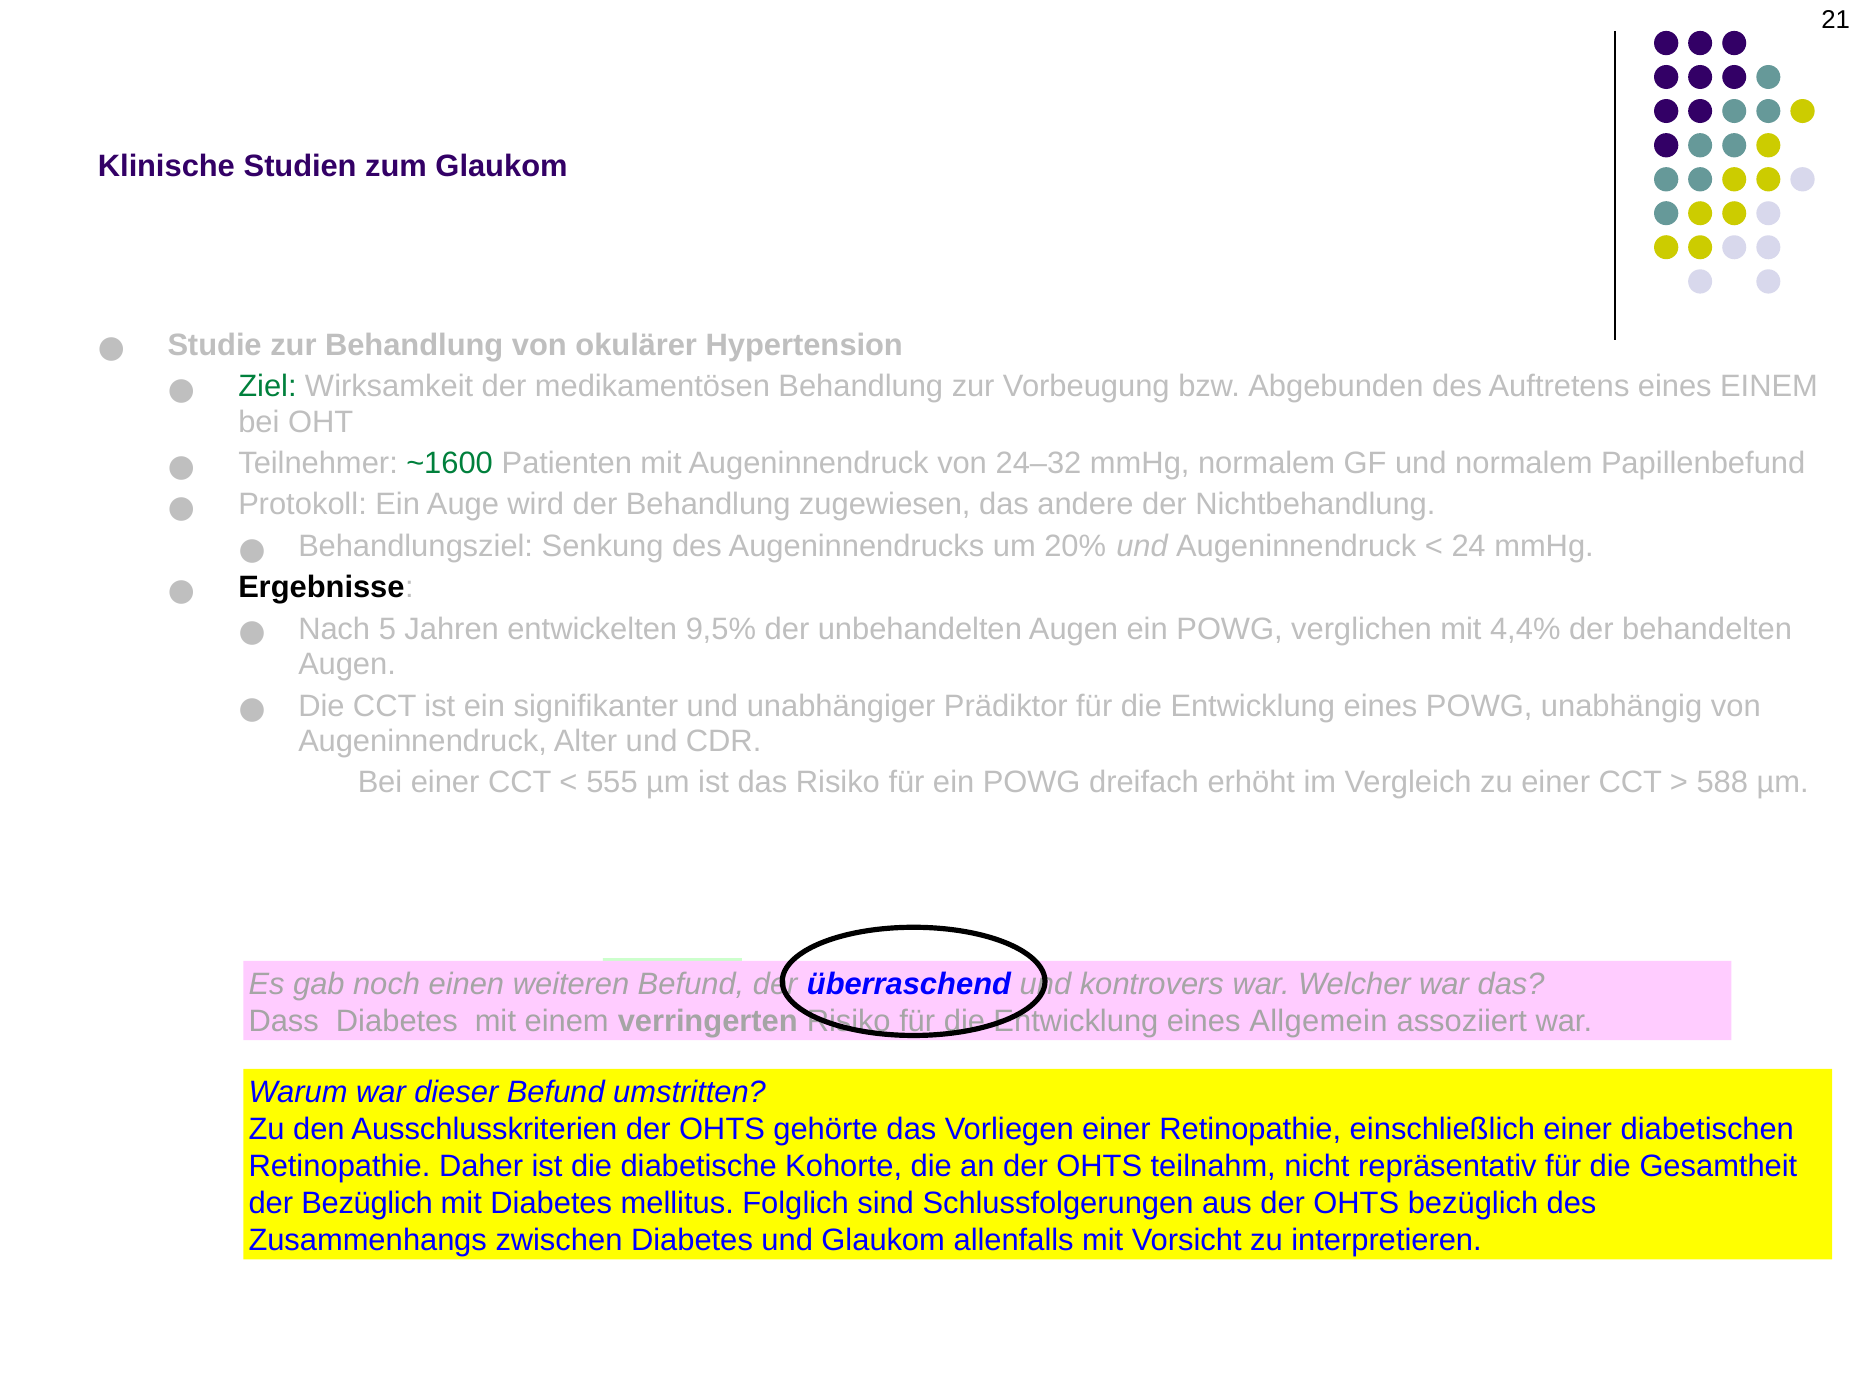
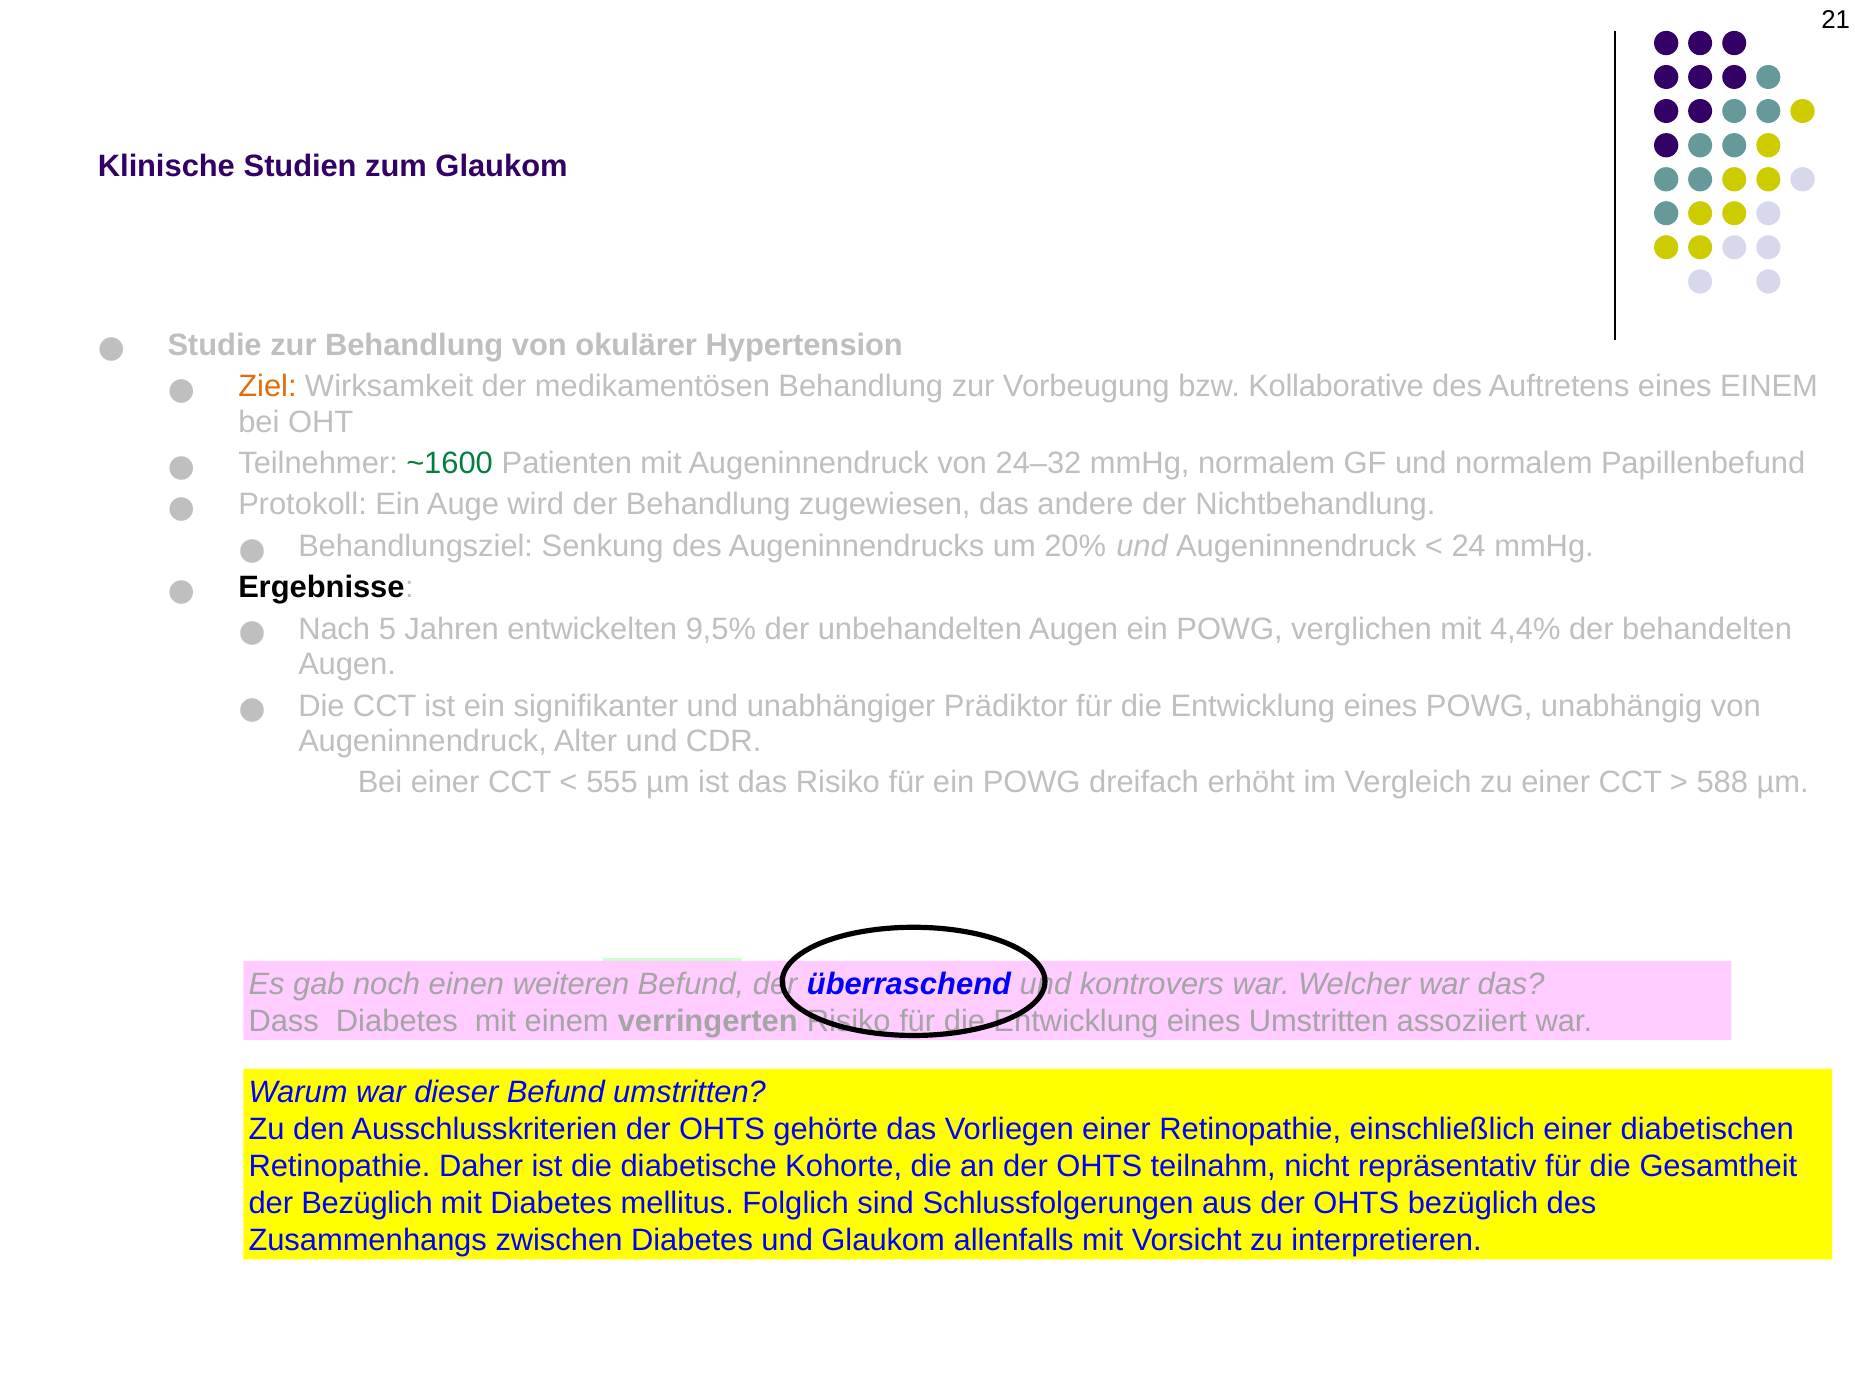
Ziel colour: green -> orange (268, 387)
Abgebunden: Abgebunden -> Kollaborative (1336, 387)
eines Allgemein: Allgemein -> Umstritten (1319, 1021)
